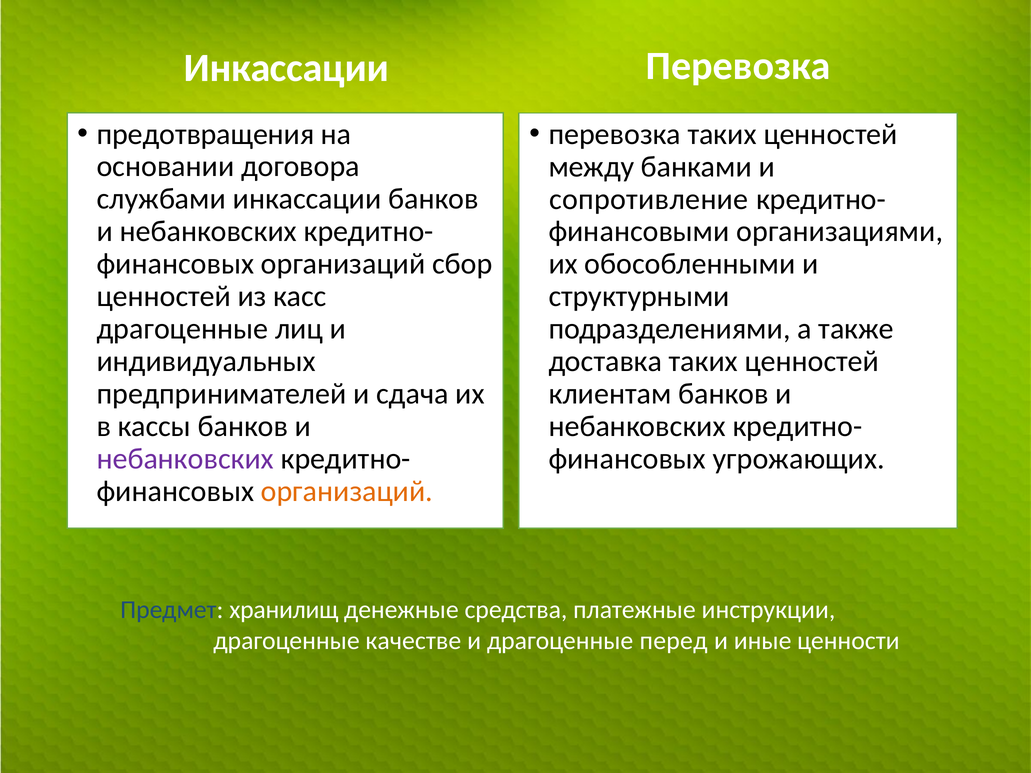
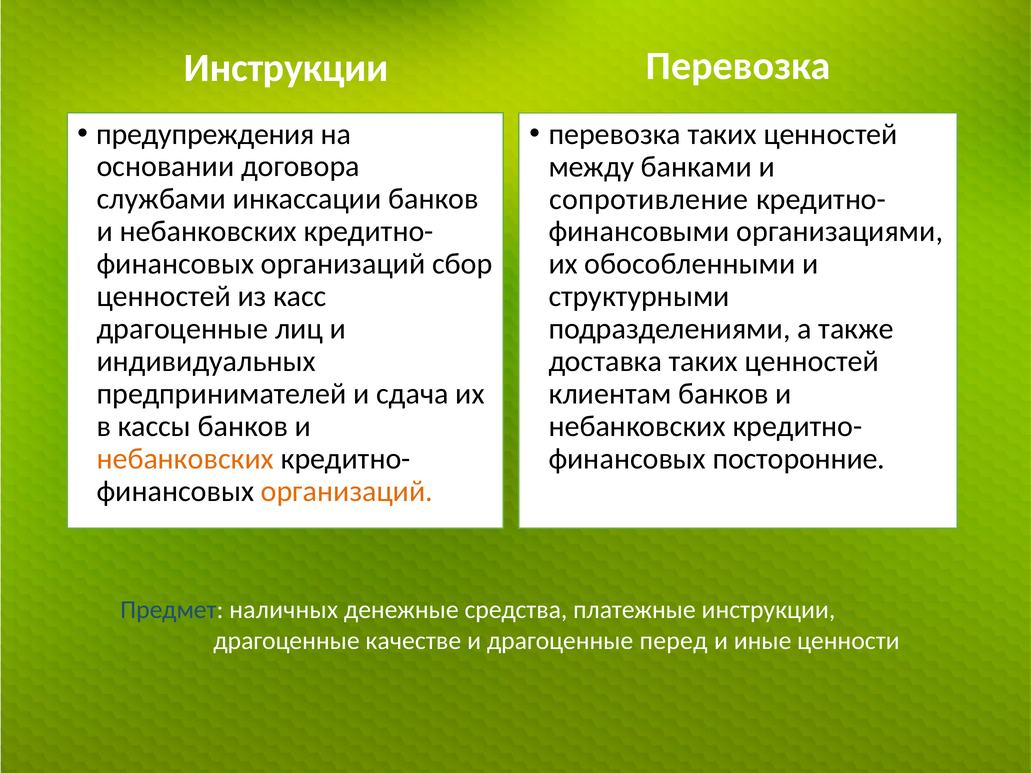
Инкассации: Инкассации -> Инструкции (286, 68)
предотвращения: предотвращения -> предупреждения (206, 134)
небанковских colour: purple -> orange (185, 459)
угрожающих: угрожающих -> посторонние (799, 459)
хранилищ: хранилищ -> наличных (284, 610)
